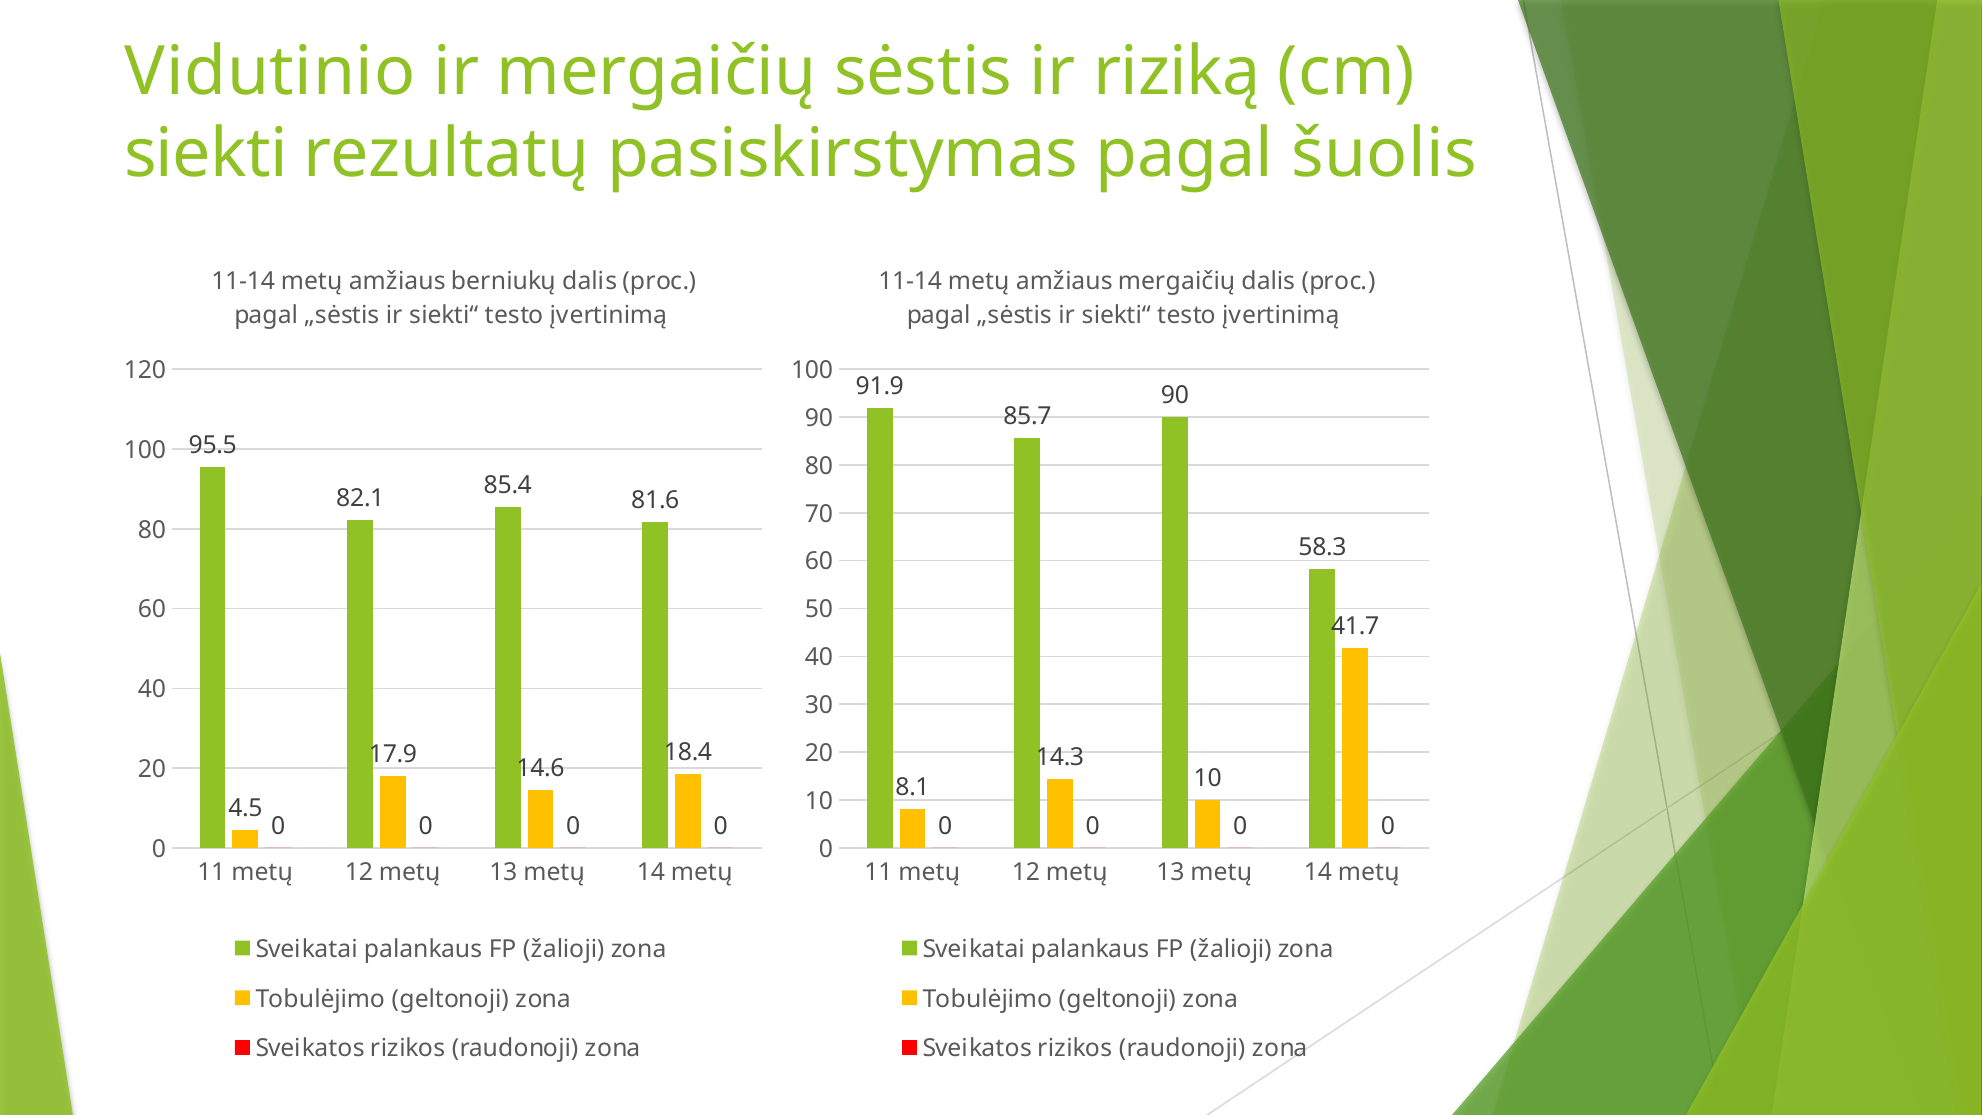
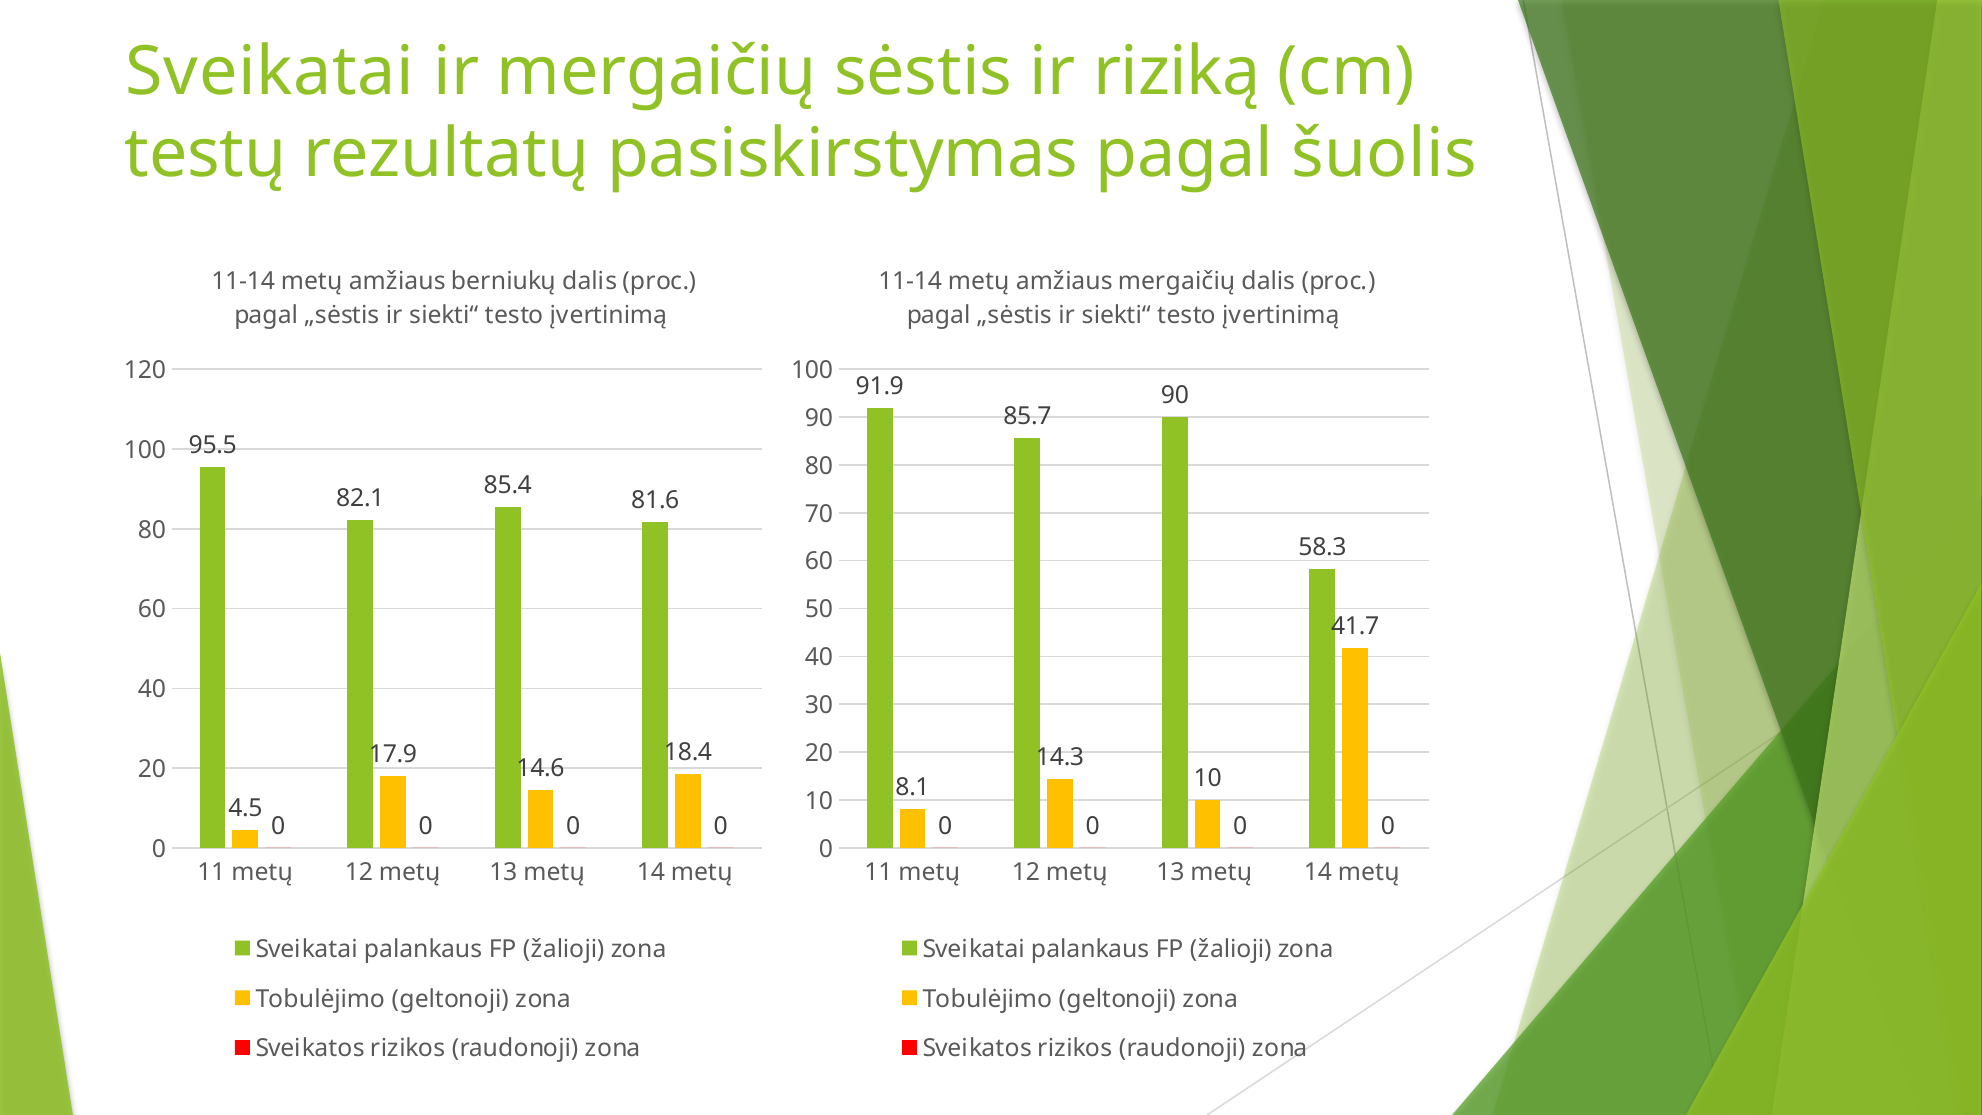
Vidutinio: Vidutinio -> Sveikatai (270, 72)
siekti: siekti -> testų (206, 154)
